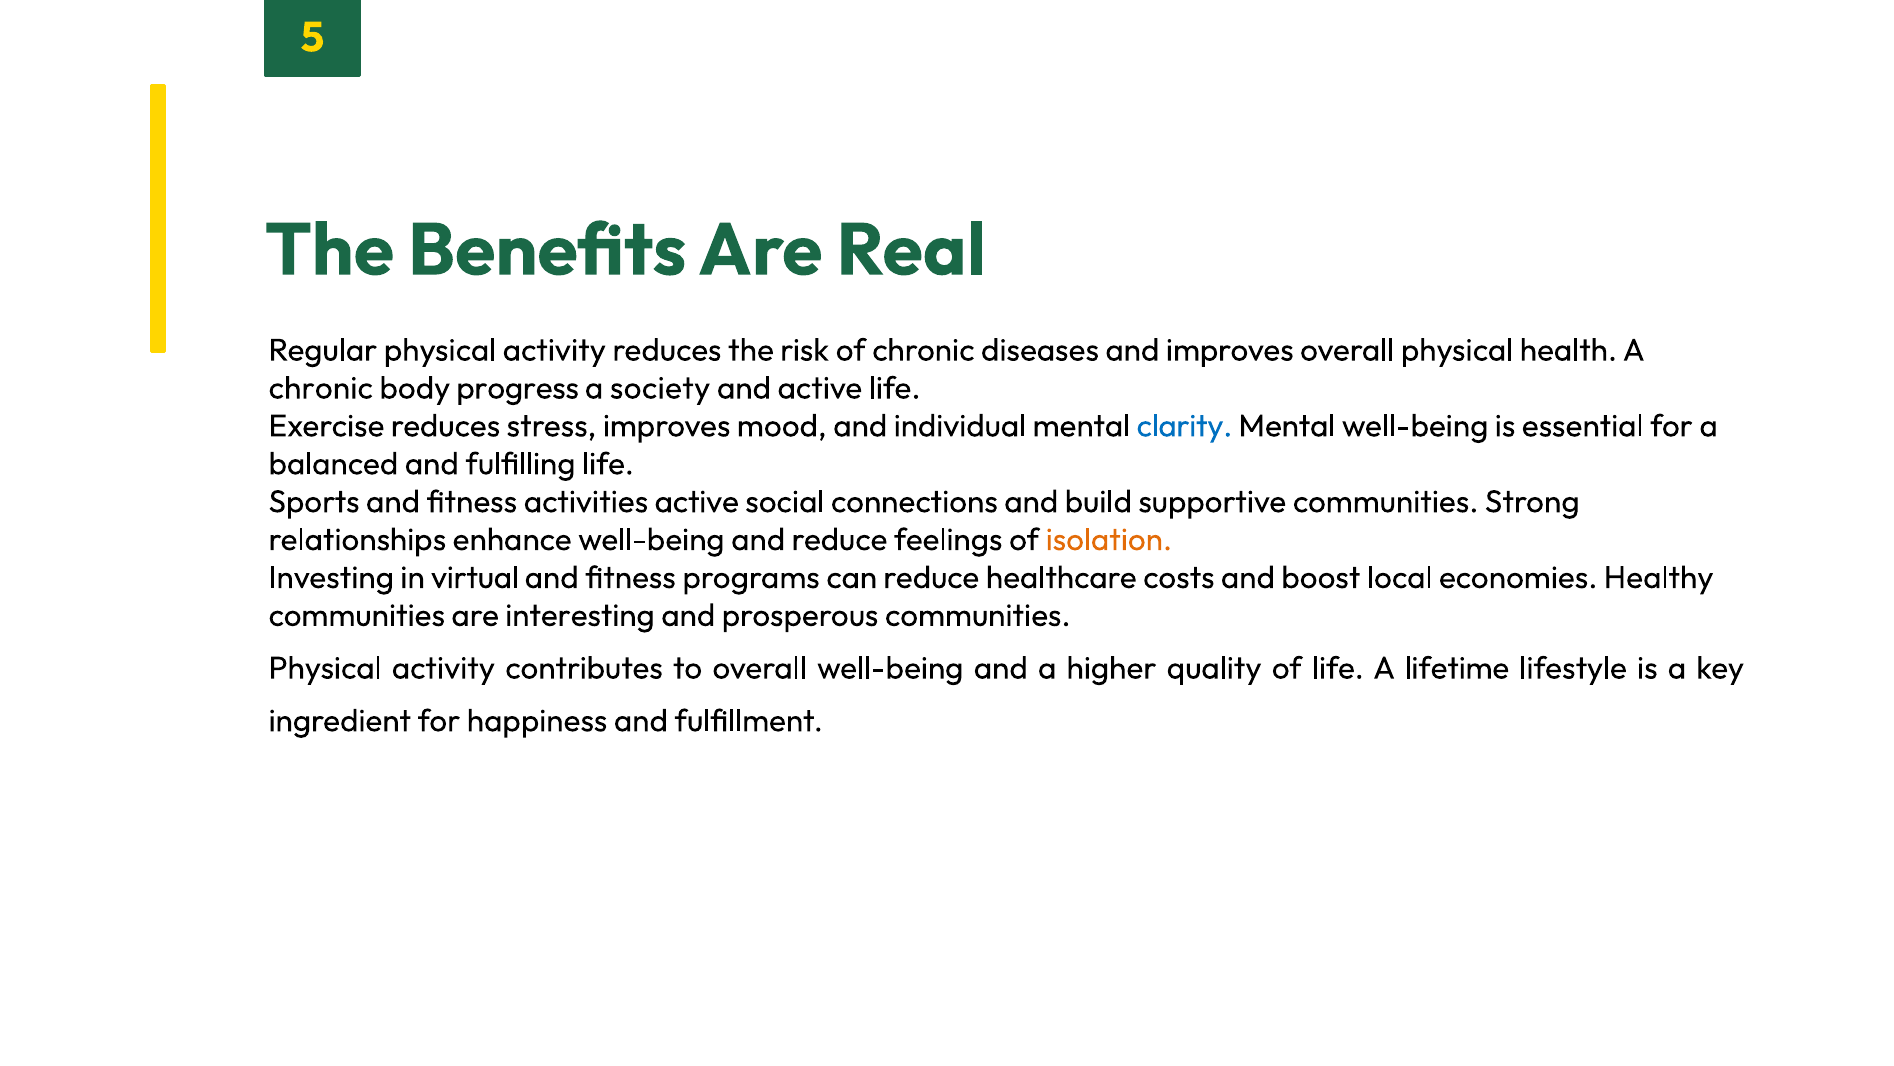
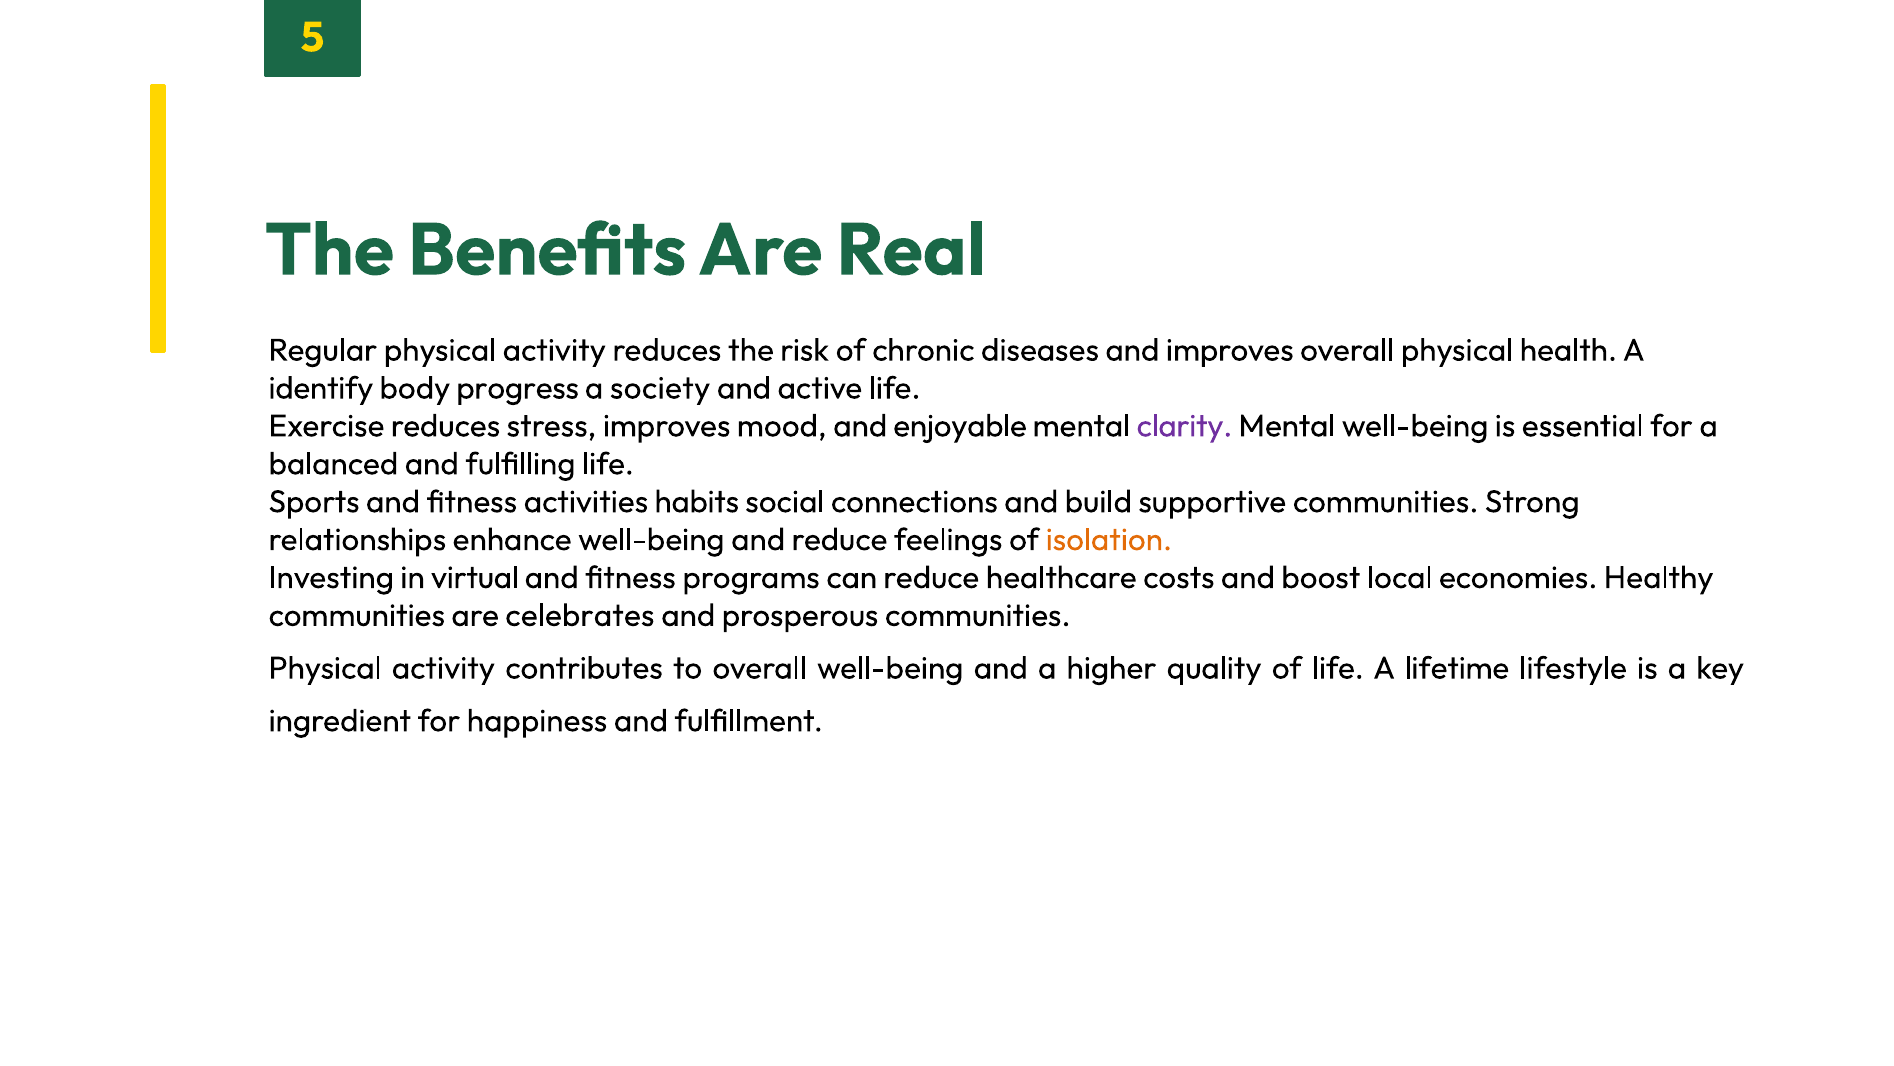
chronic: chronic -> identify (321, 388)
individual: individual -> enjoyable (960, 426)
clarity colour: blue -> purple (1184, 426)
activities active: active -> habits (697, 502)
interesting: interesting -> celebrates (580, 615)
